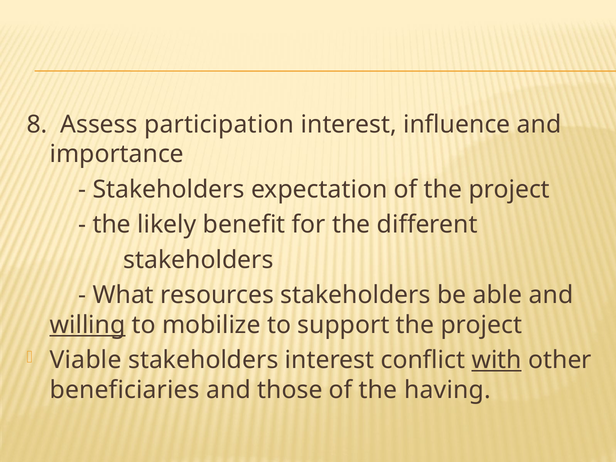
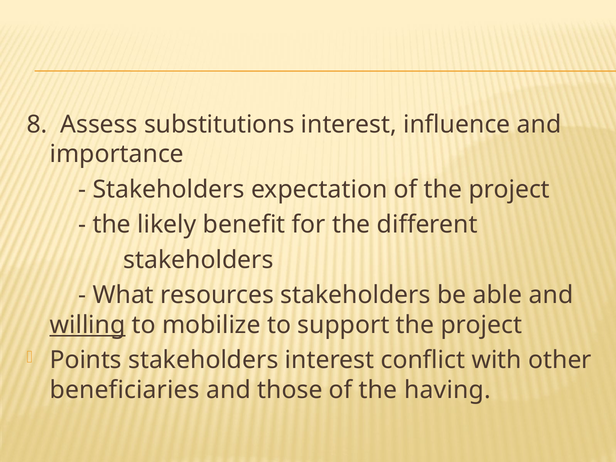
participation: participation -> substitutions (219, 124)
Viable: Viable -> Points (86, 360)
with underline: present -> none (497, 360)
